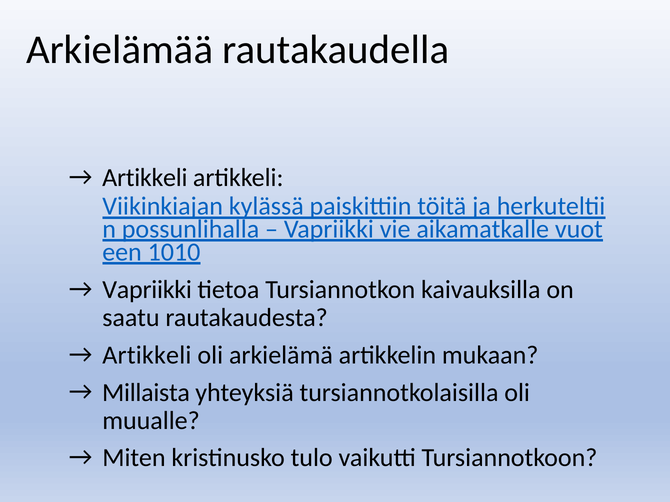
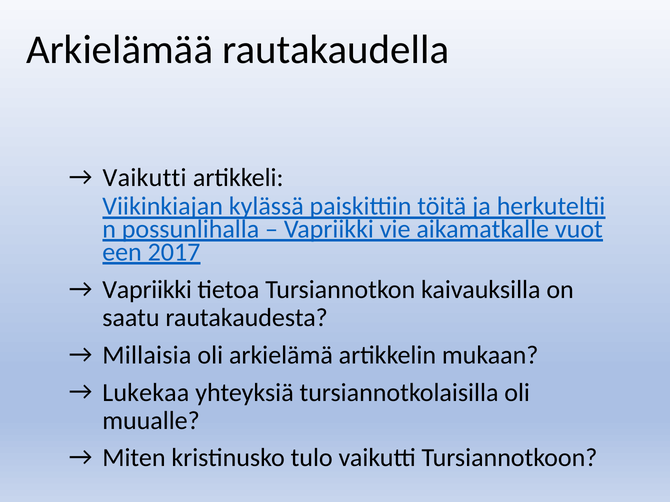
Artikkeli: Artikkeli -> Vaikutti (145, 178)
1010: 1010 -> 2017 (174, 252)
Artikkeli: Artikkeli -> Millaisia (147, 355)
Millaista: Millaista -> Lukekaa (146, 393)
